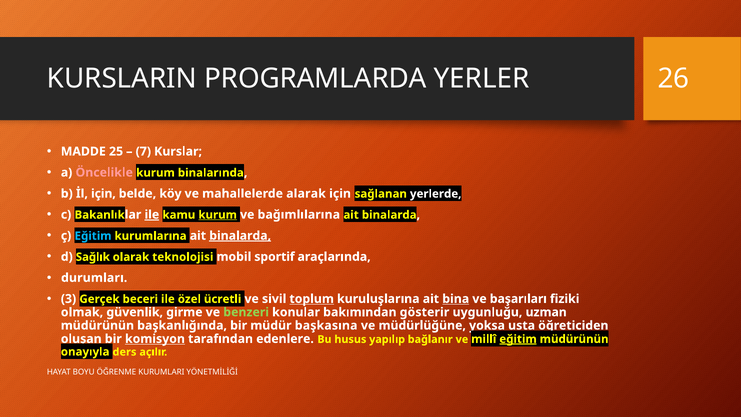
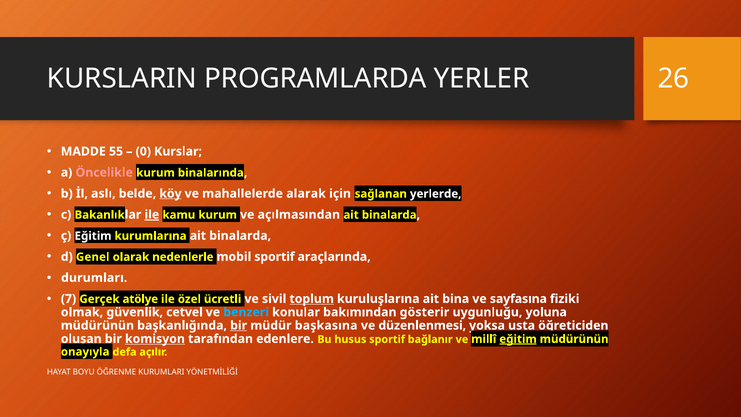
25: 25 -> 55 (116, 151)
7: 7 -> 0 (143, 151)
İl için: için -> aslı (103, 193)
köy underline: none -> present (170, 193)
kurum underline: present -> none (218, 215)
bağımlılarına: bağımlılarına -> açılmasından (299, 215)
Eğitim colour: light blue -> white (93, 236)
binalarda underline: present -> none (240, 236)
Sağlık: Sağlık -> Genel (93, 257)
teknolojisi: teknolojisi -> nedenlerle (183, 257)
3: 3 -> 7 (68, 299)
beceri: beceri -> atölye (140, 299)
bina underline: present -> none (456, 299)
başarıları: başarıları -> sayfasına (518, 299)
girme: girme -> cetvel (184, 312)
benzeri colour: light green -> light blue (246, 312)
uzman: uzman -> yoluna (546, 312)
bir underline: none -> present (239, 325)
müdürlüğüne: müdürlüğüne -> düzenlenmesi (422, 325)
husus yapılıp: yapılıp -> sportif (387, 339)
ders: ders -> defa (125, 352)
